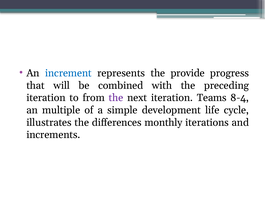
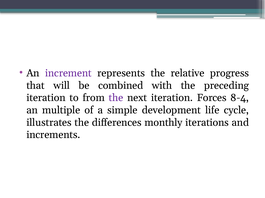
increment colour: blue -> purple (68, 73)
provide: provide -> relative (188, 73)
Teams: Teams -> Forces (212, 98)
